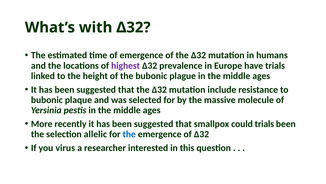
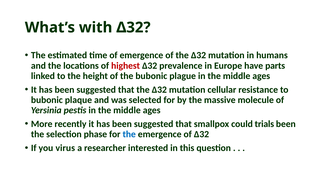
highest colour: purple -> red (126, 65)
have trials: trials -> parts (275, 65)
include: include -> cellular (222, 89)
allelic: allelic -> phase (95, 134)
